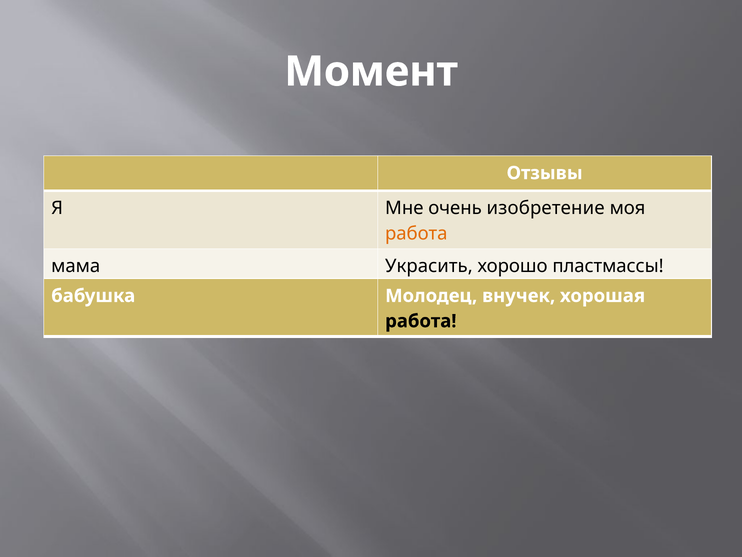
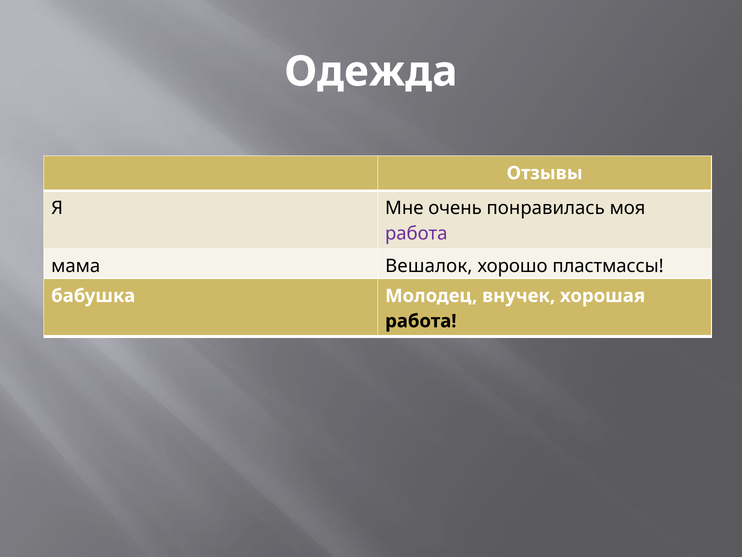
Момент: Момент -> Одежда (371, 72)
изобретение: изобретение -> понравилась (546, 208)
работа colour: orange -> purple (416, 233)
Украсить: Украсить -> Вешалок (429, 266)
